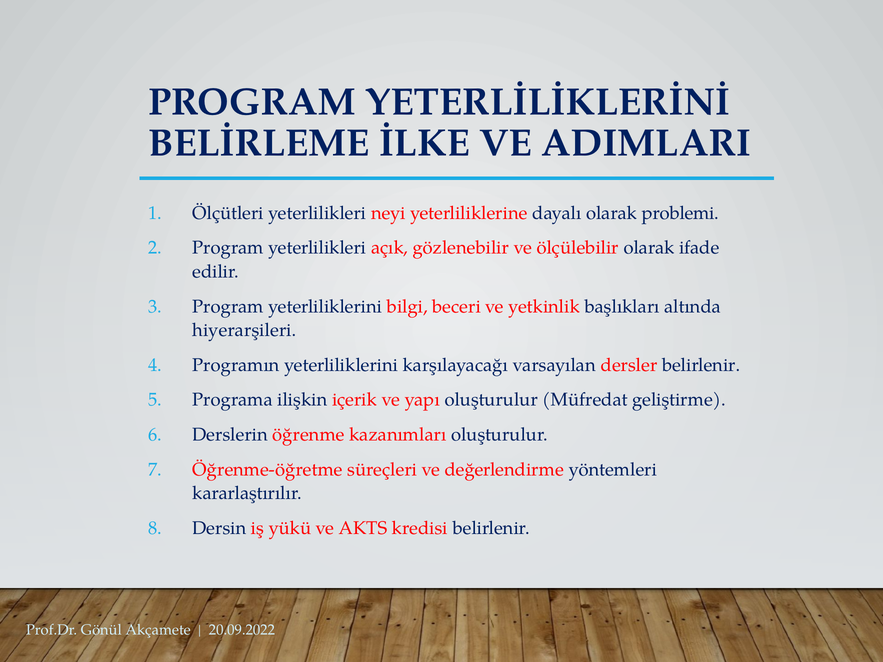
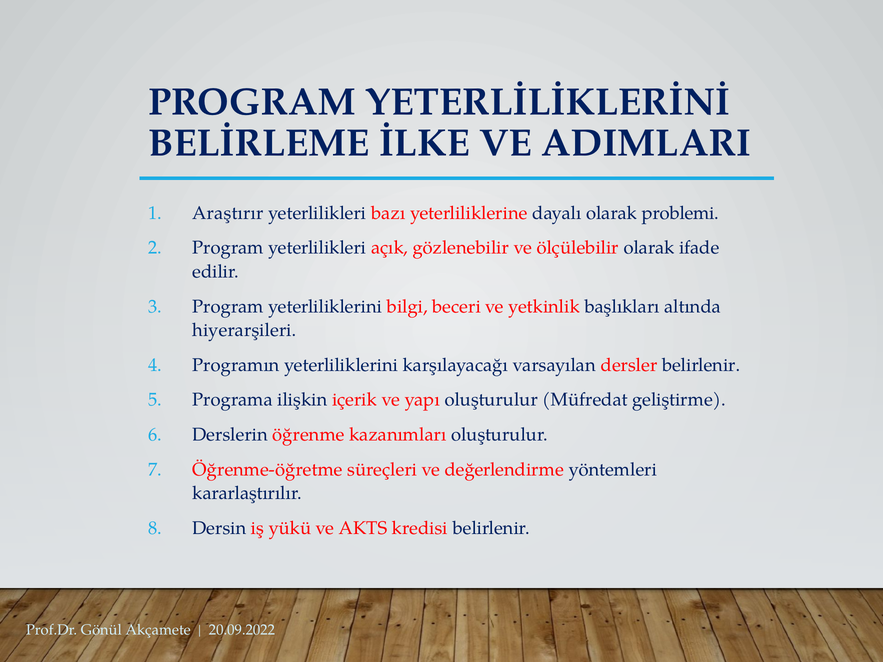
Ölçütleri: Ölçütleri -> Araştırır (228, 213)
neyi: neyi -> bazı (388, 213)
